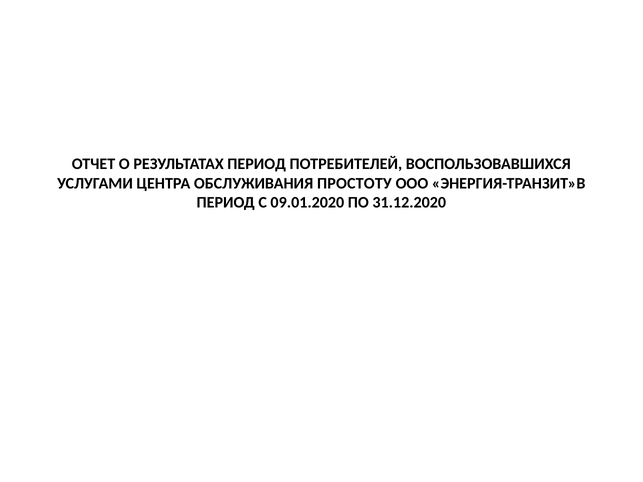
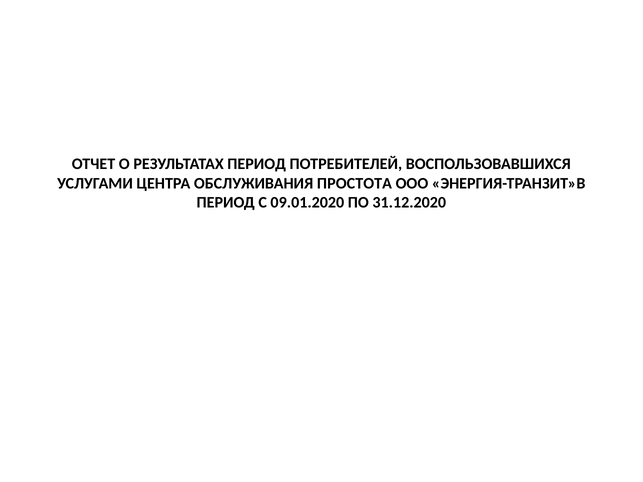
ПРОСТОТУ: ПРОСТОТУ -> ПРОСТОТА (354, 183)
